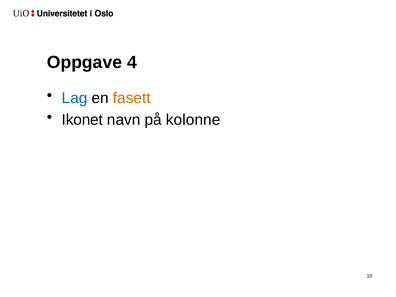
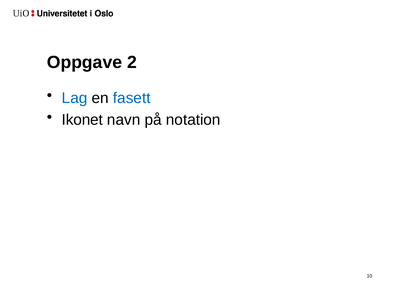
4: 4 -> 2 (132, 62)
fasett colour: orange -> blue (132, 98)
kolonne: kolonne -> notation (193, 120)
